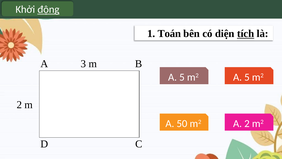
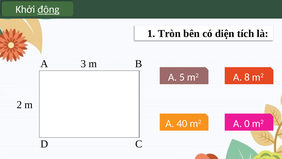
Toán: Toán -> Tròn (169, 34)
tích underline: present -> none (246, 34)
m2 A 5: 5 -> 8 (247, 77)
50: 50 -> 40 (182, 123)
A 2: 2 -> 0 (247, 123)
